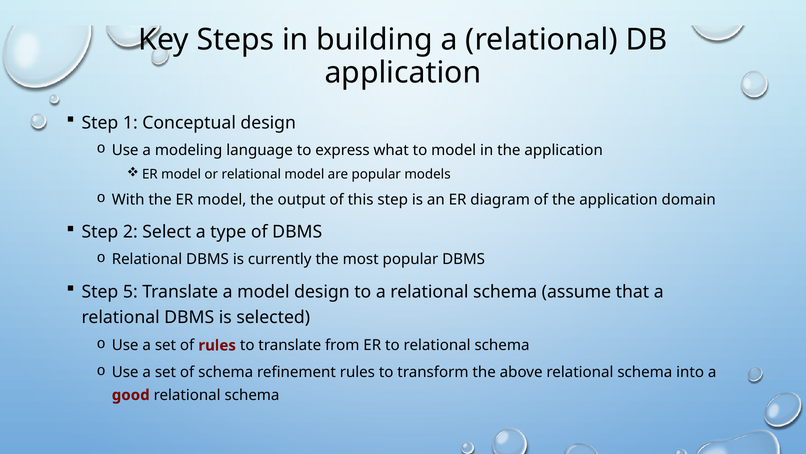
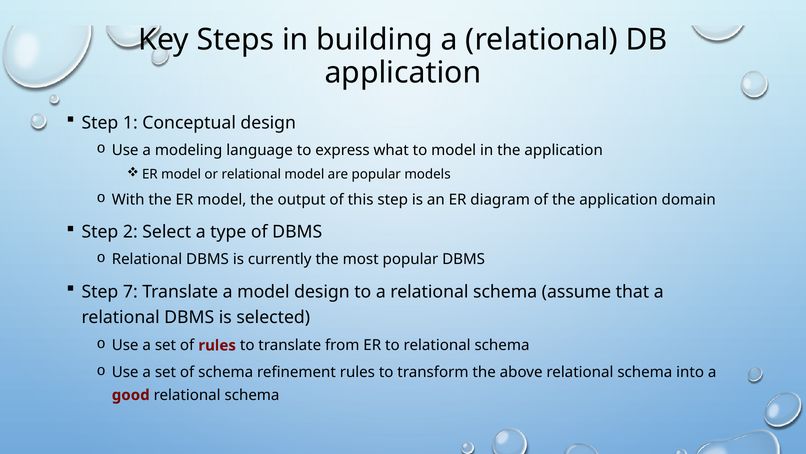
5: 5 -> 7 (130, 291)
